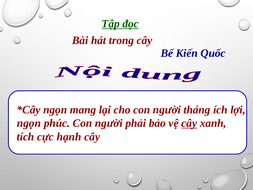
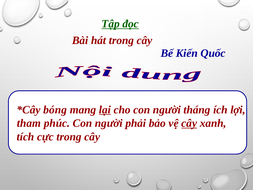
ngọn: ngọn -> bóng (55, 110)
lại underline: none -> present (105, 110)
ngọn: ngọn -> tham (29, 123)
cực hạnh: hạnh -> trong (69, 137)
